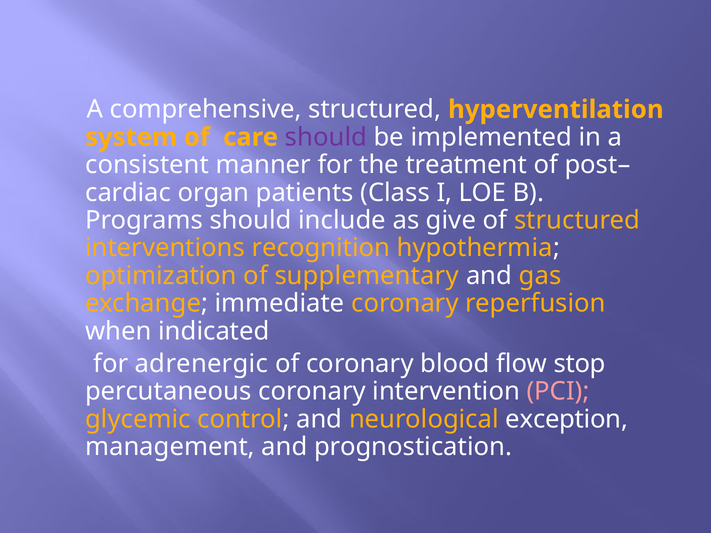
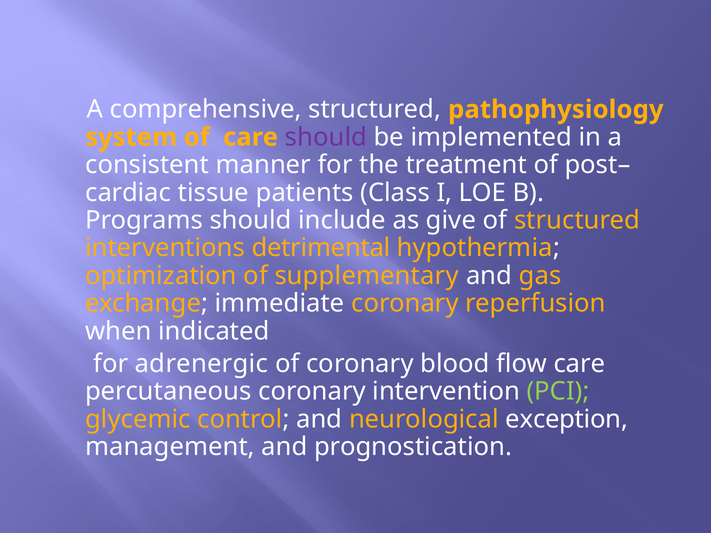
hyperventilation: hyperventilation -> pathophysiology (556, 110)
organ: organ -> tissue (213, 193)
recognition: recognition -> detrimental (321, 248)
flow stop: stop -> care (580, 364)
PCI colour: pink -> light green (558, 392)
